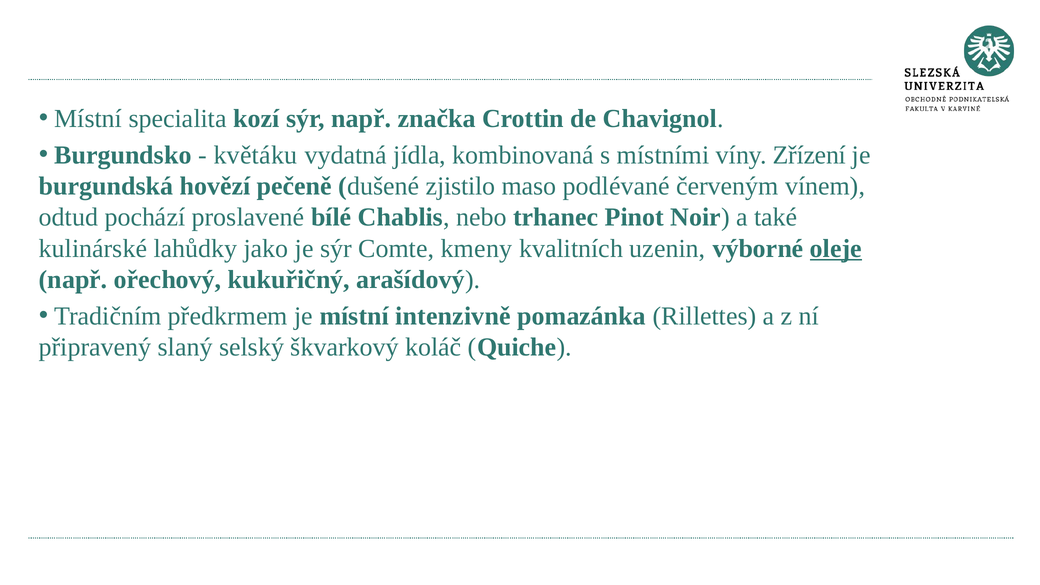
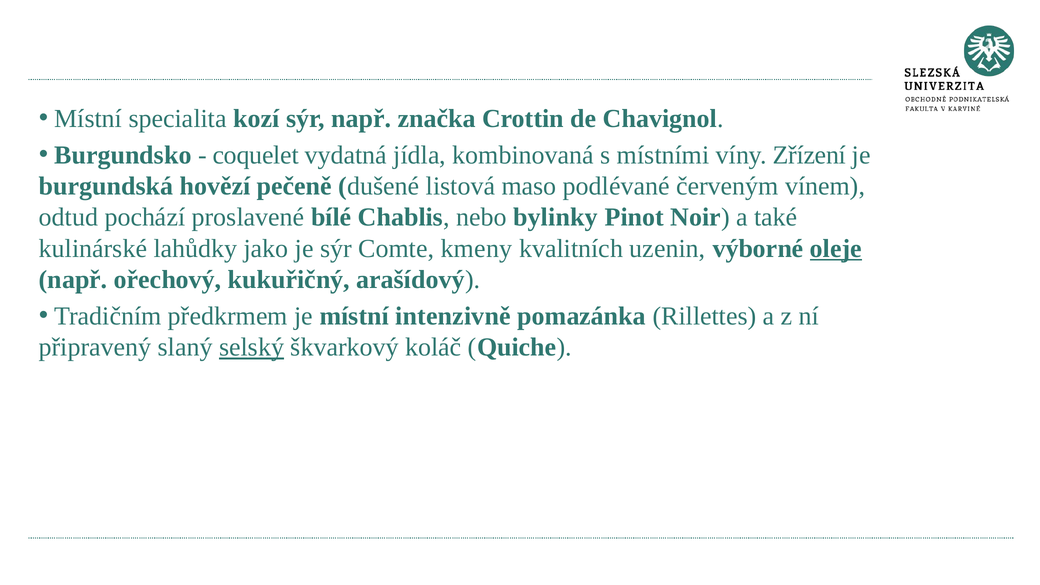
květáku: květáku -> coquelet (256, 155)
zjistilo: zjistilo -> listová (461, 186)
trhanec: trhanec -> bylinky (556, 217)
selský underline: none -> present (252, 347)
